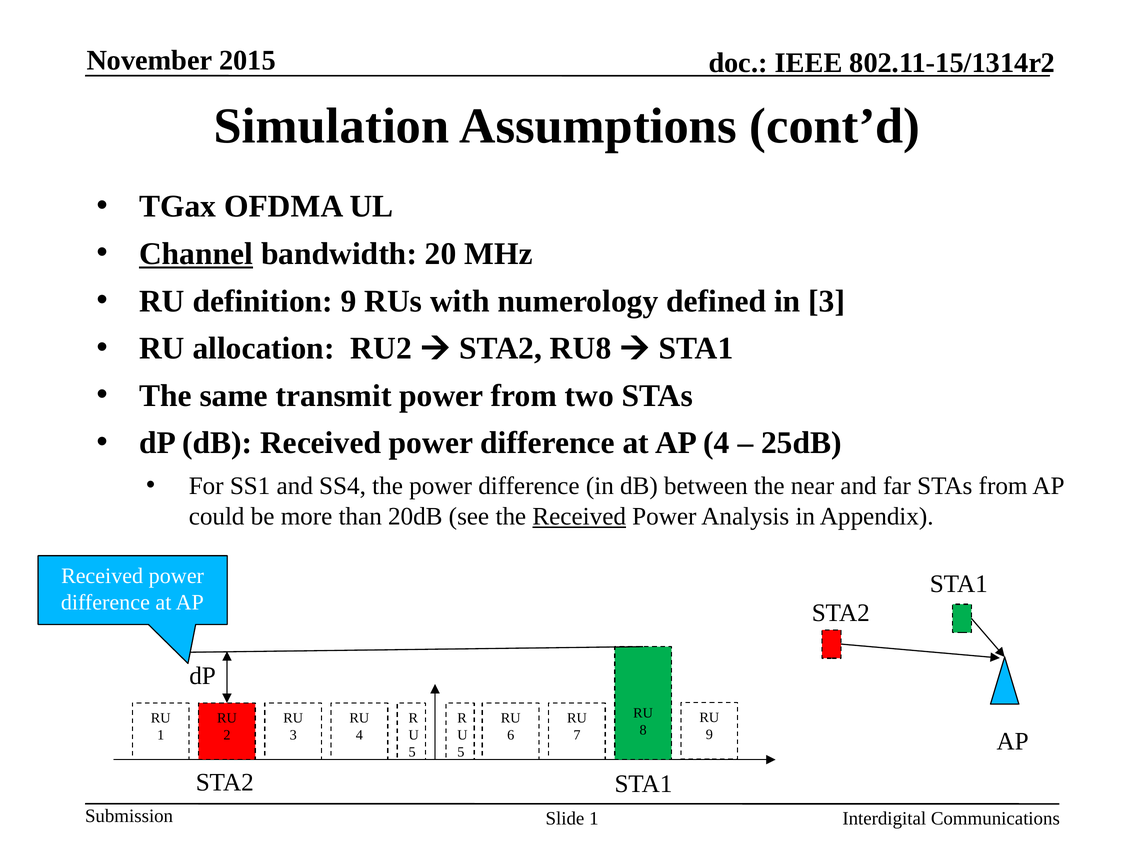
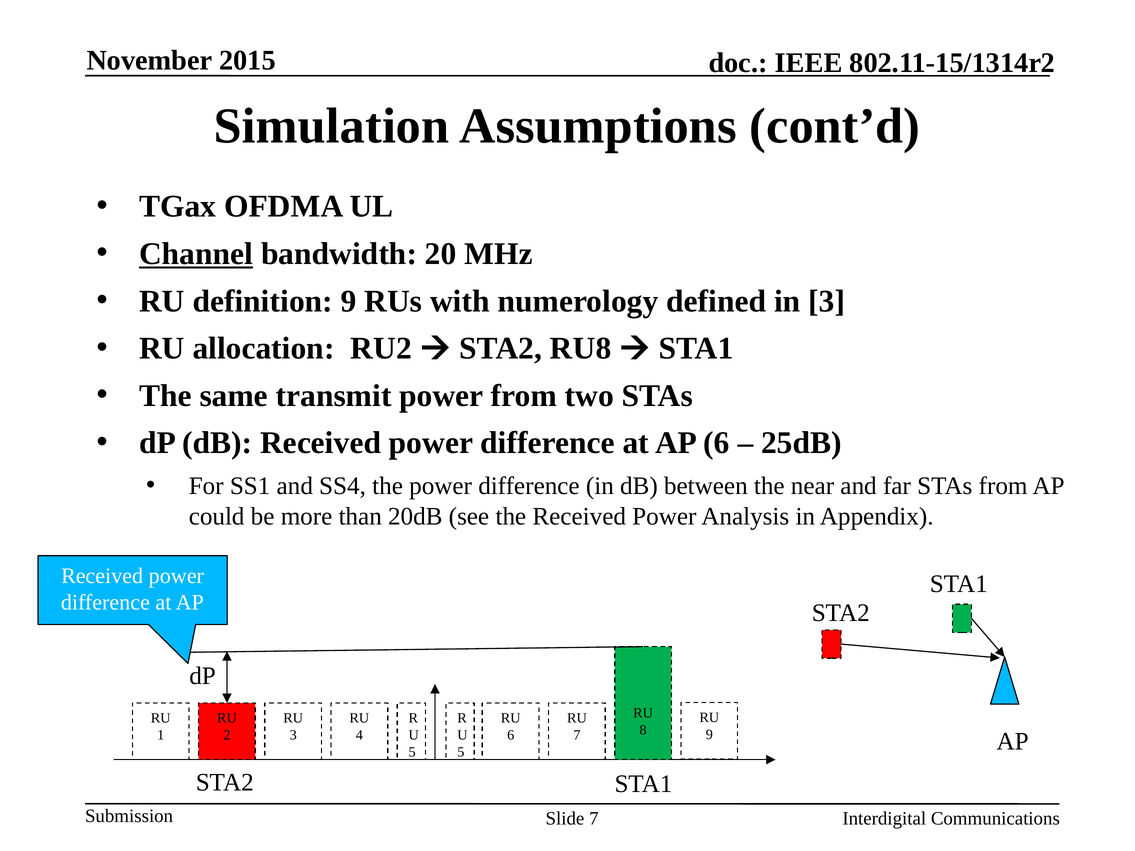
AP 4: 4 -> 6 (716, 443)
Received underline: present -> none (579, 517)
Slide 1: 1 -> 7 (594, 819)
